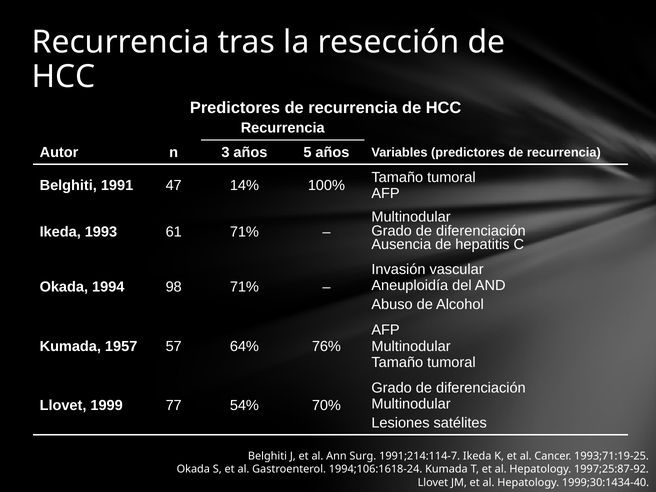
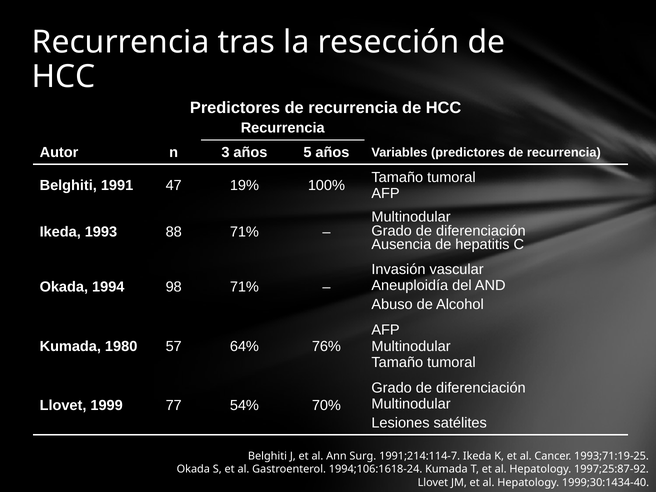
14%: 14% -> 19% (244, 185)
61: 61 -> 88 (174, 232)
1957: 1957 -> 1980 (121, 346)
